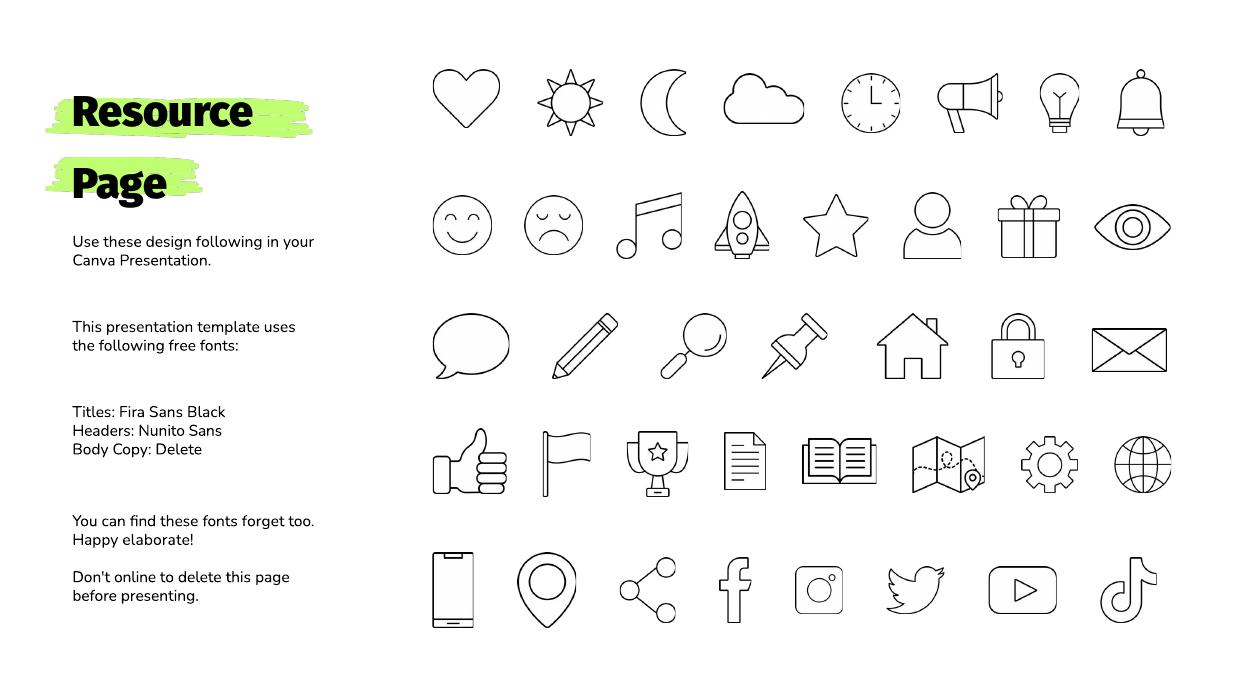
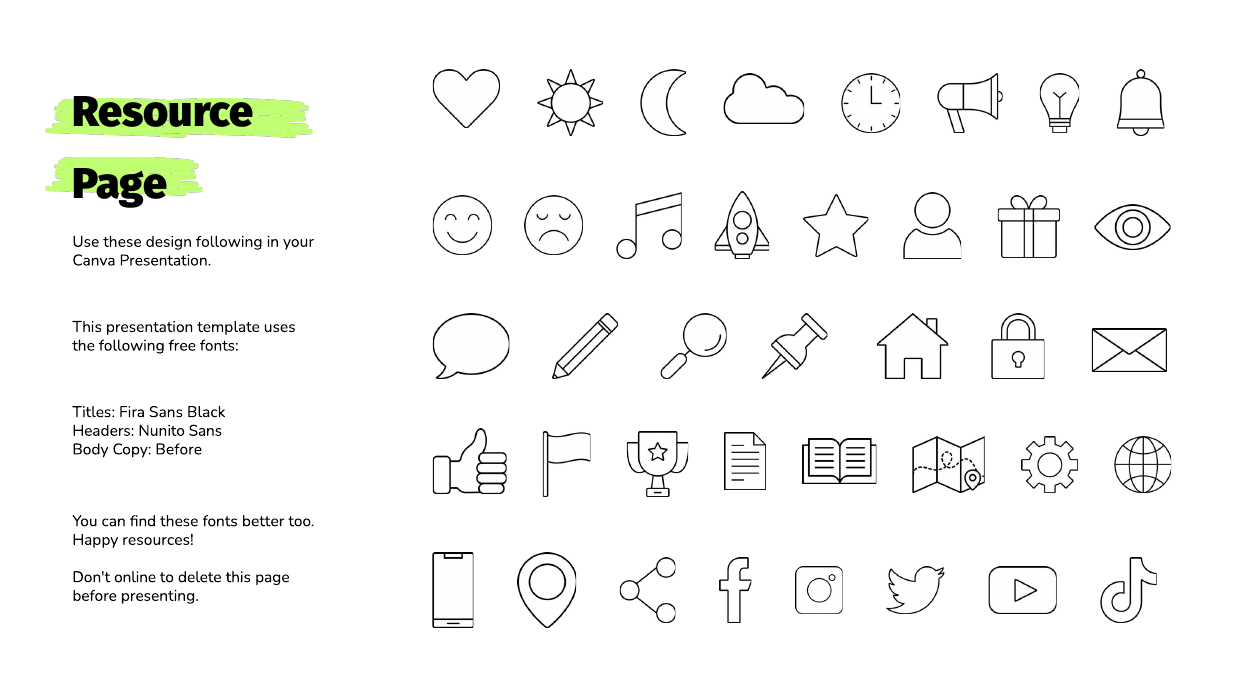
Copy Delete: Delete -> Before (179, 449)
forget: forget -> better (263, 521)
elaborate: elaborate -> resources (158, 540)
